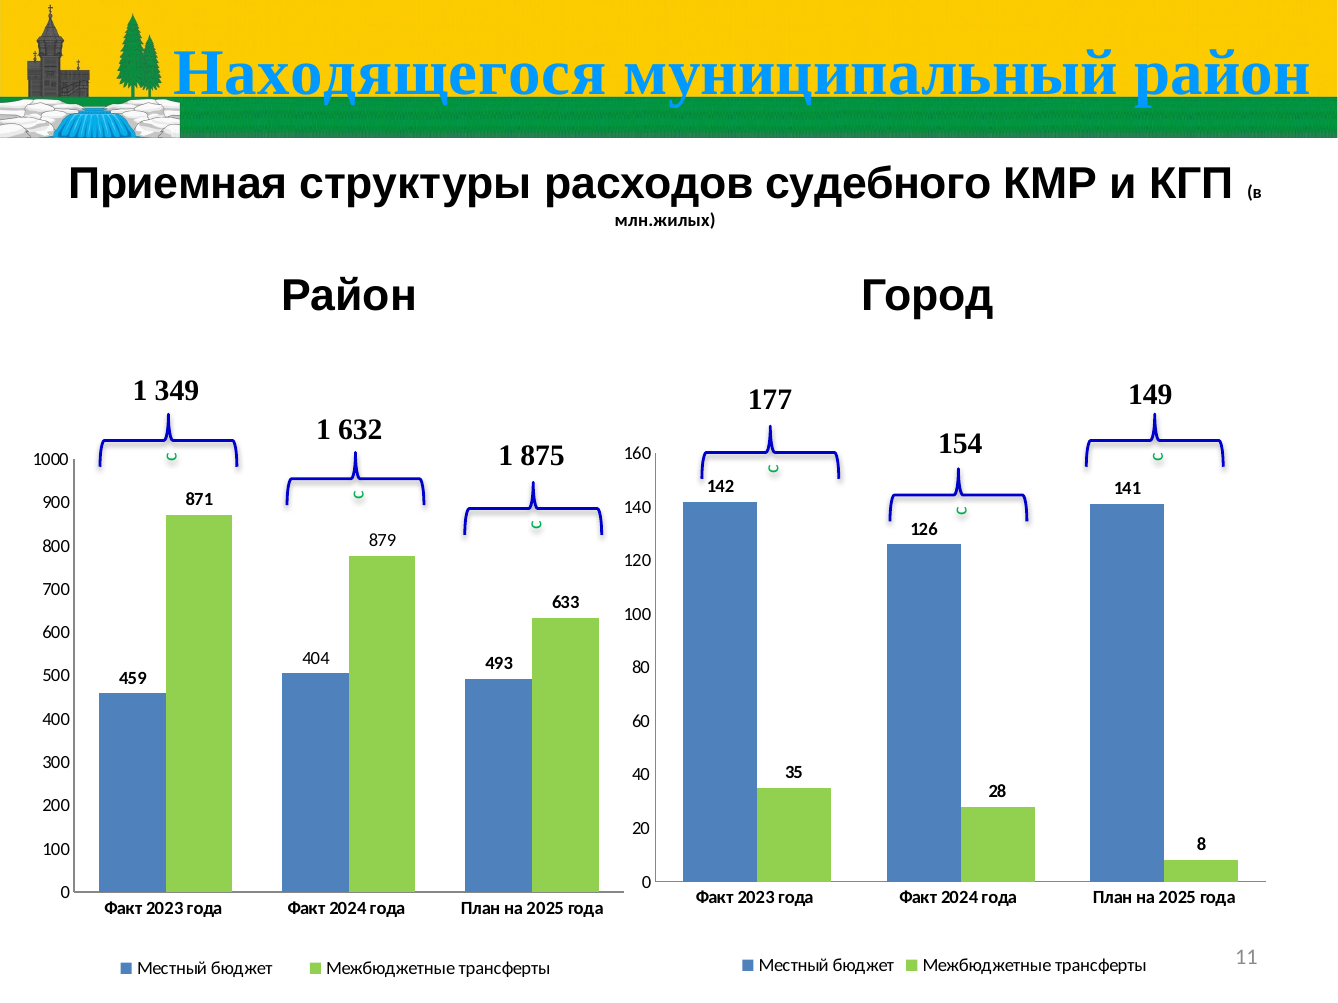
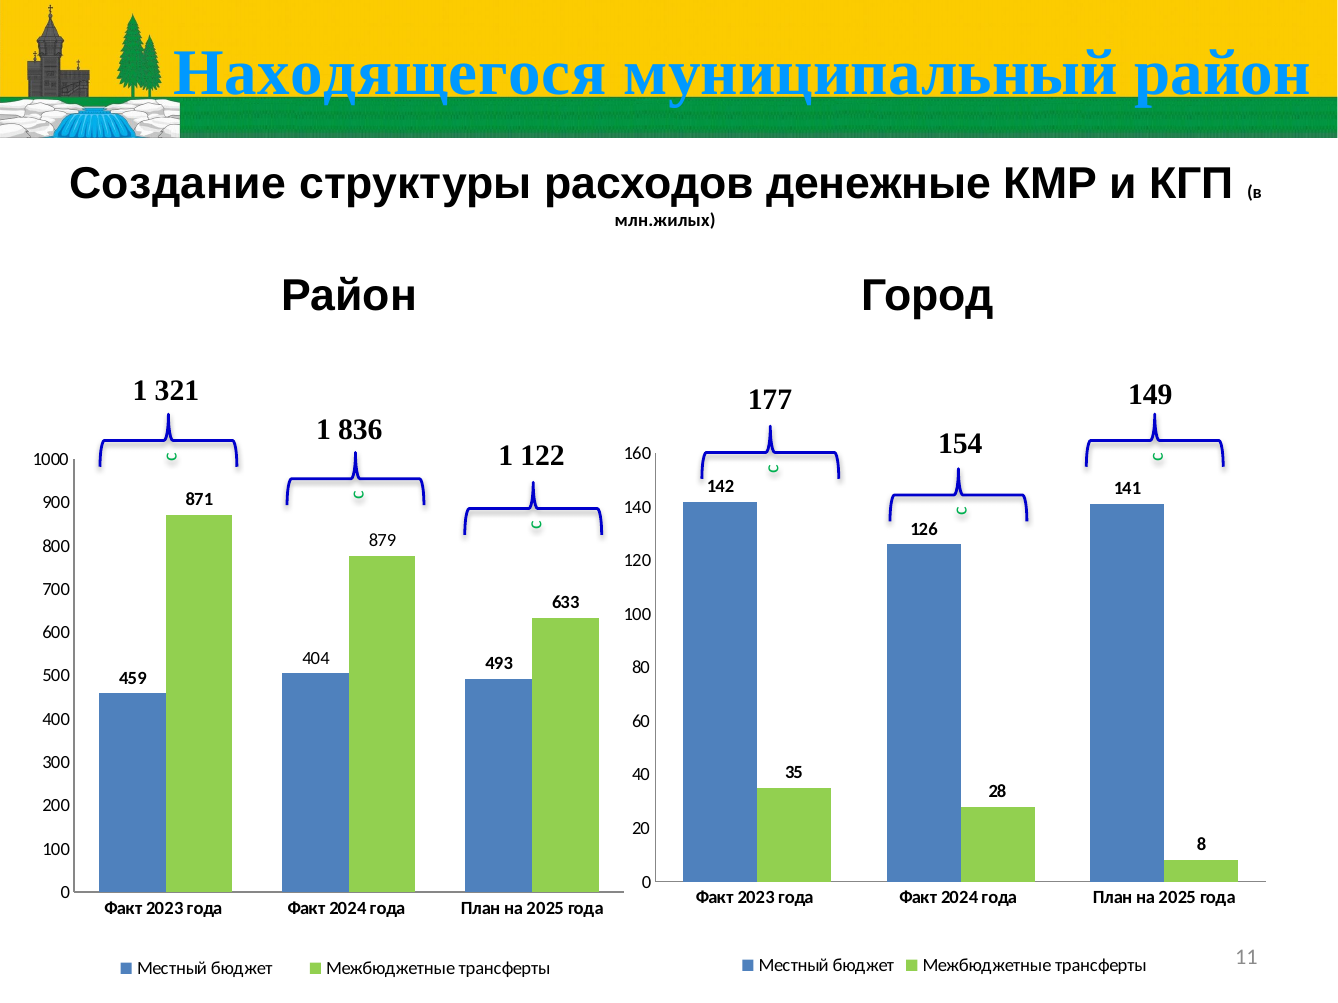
Приемная: Приемная -> Создание (178, 184)
судебного: судебного -> денежные (879, 184)
349: 349 -> 321 (177, 391)
632: 632 -> 836 (360, 430)
875: 875 -> 122 (543, 456)
